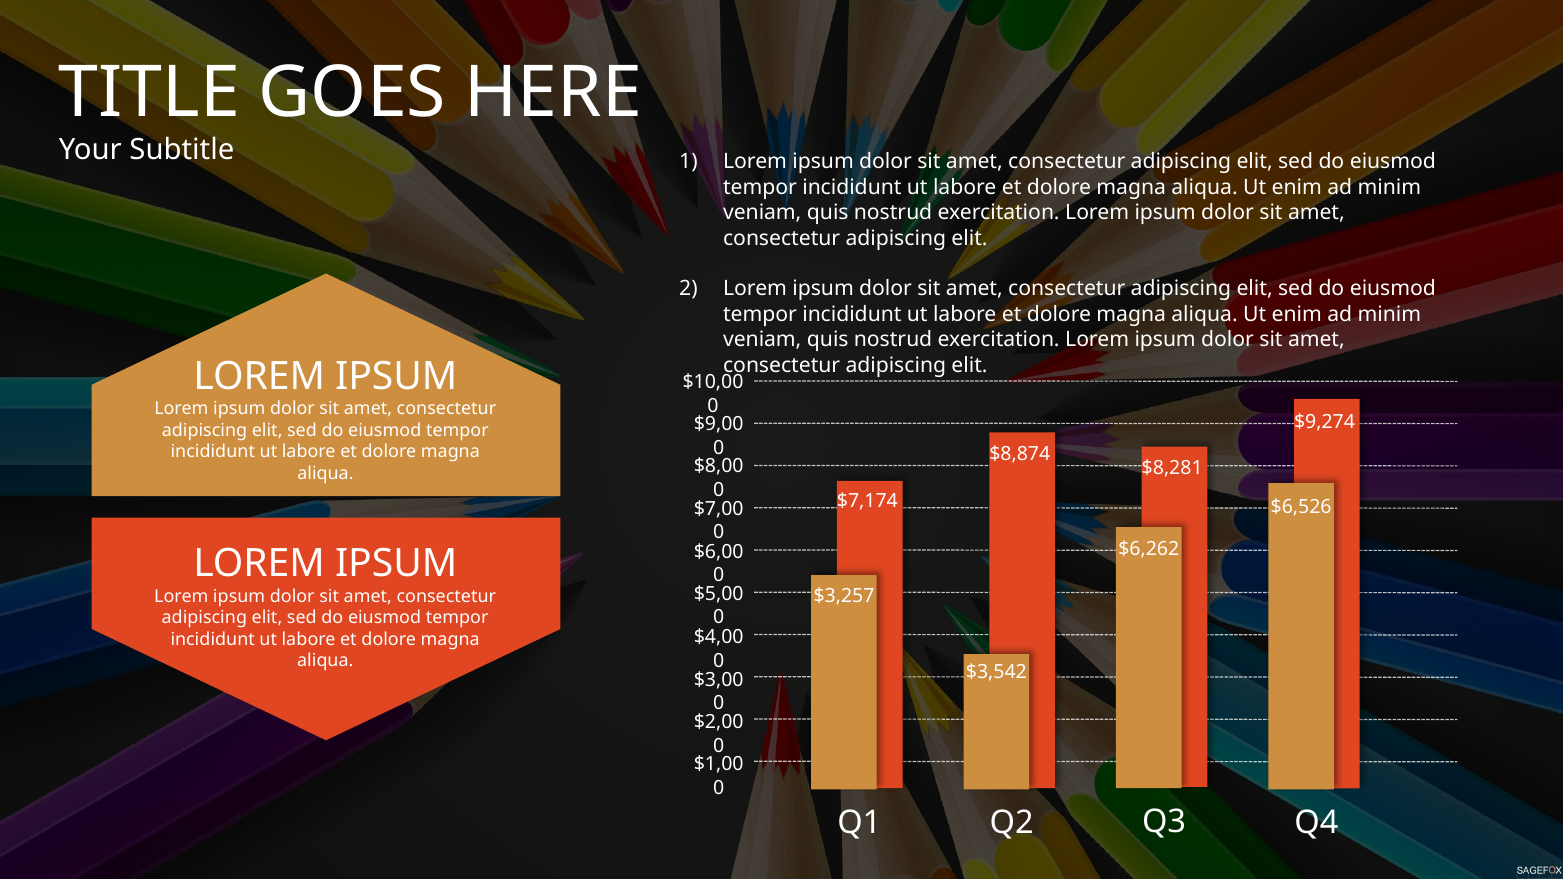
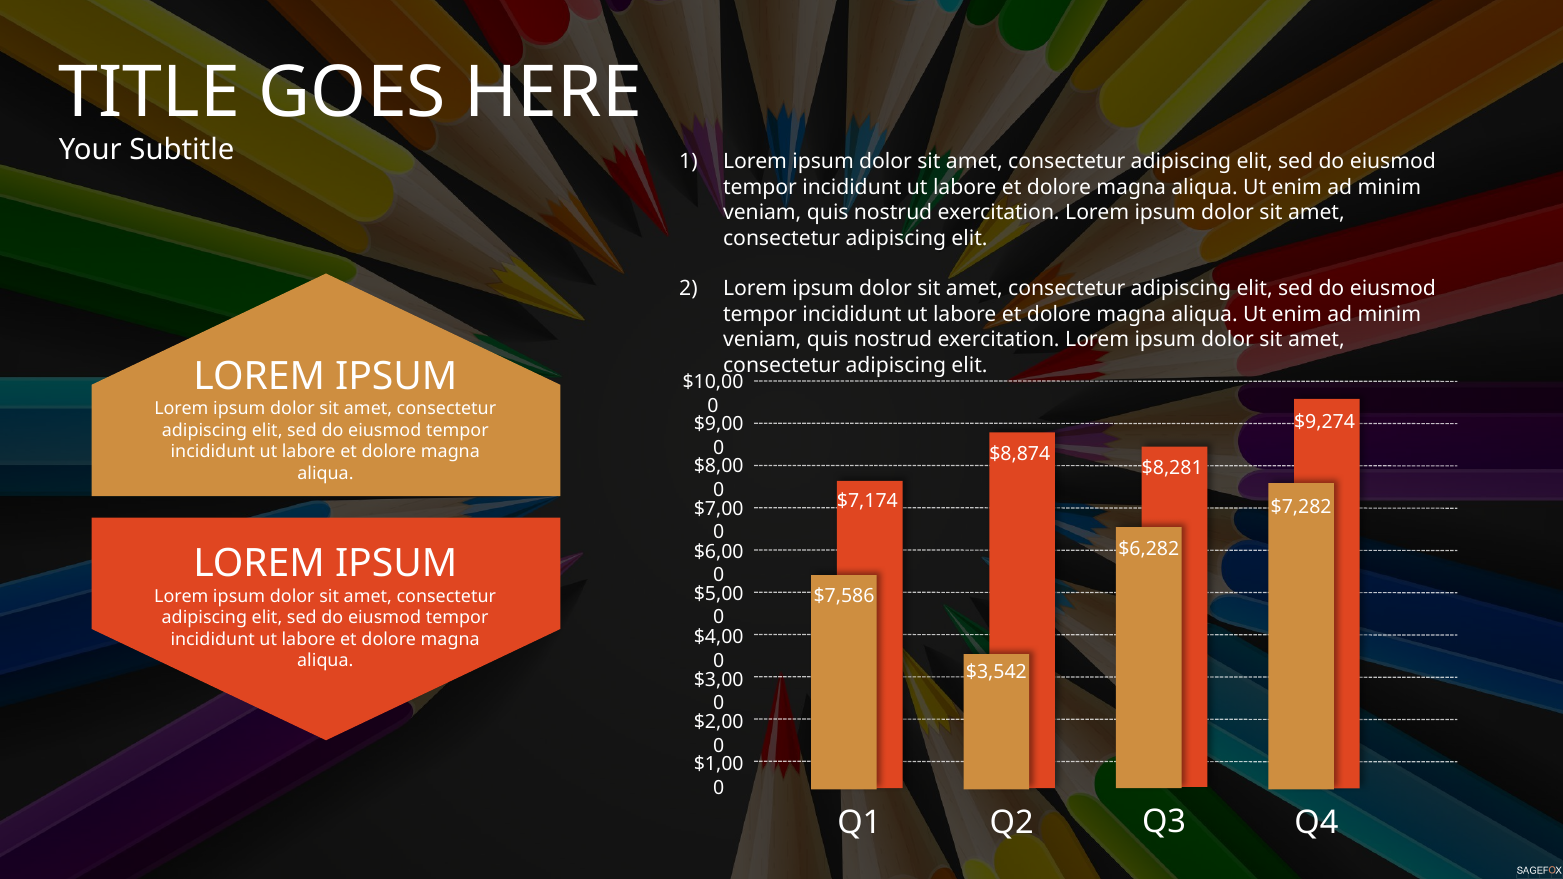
$6,526: $6,526 -> $7,282 (1301, 507)
$6,262: $6,262 -> $6,282 (1149, 550)
$3,257: $3,257 -> $7,586 (844, 596)
